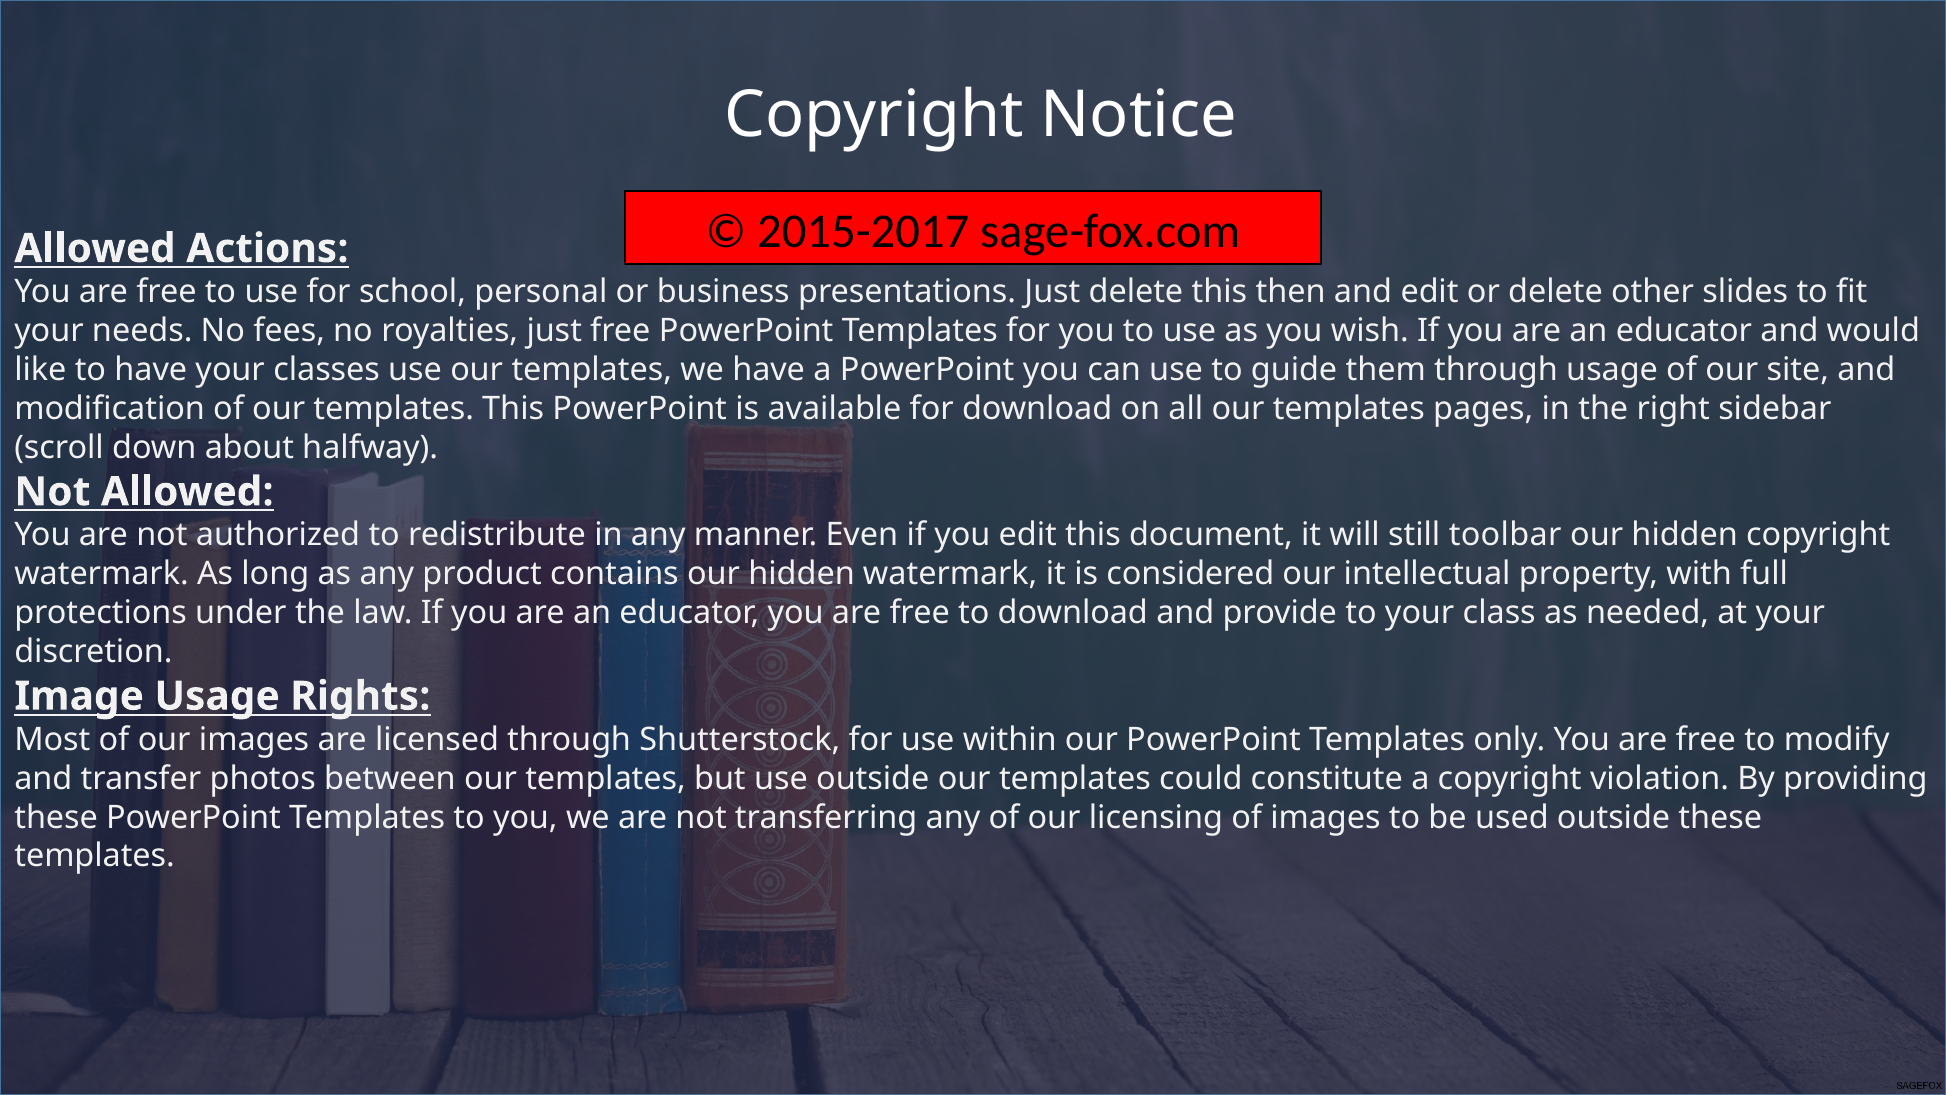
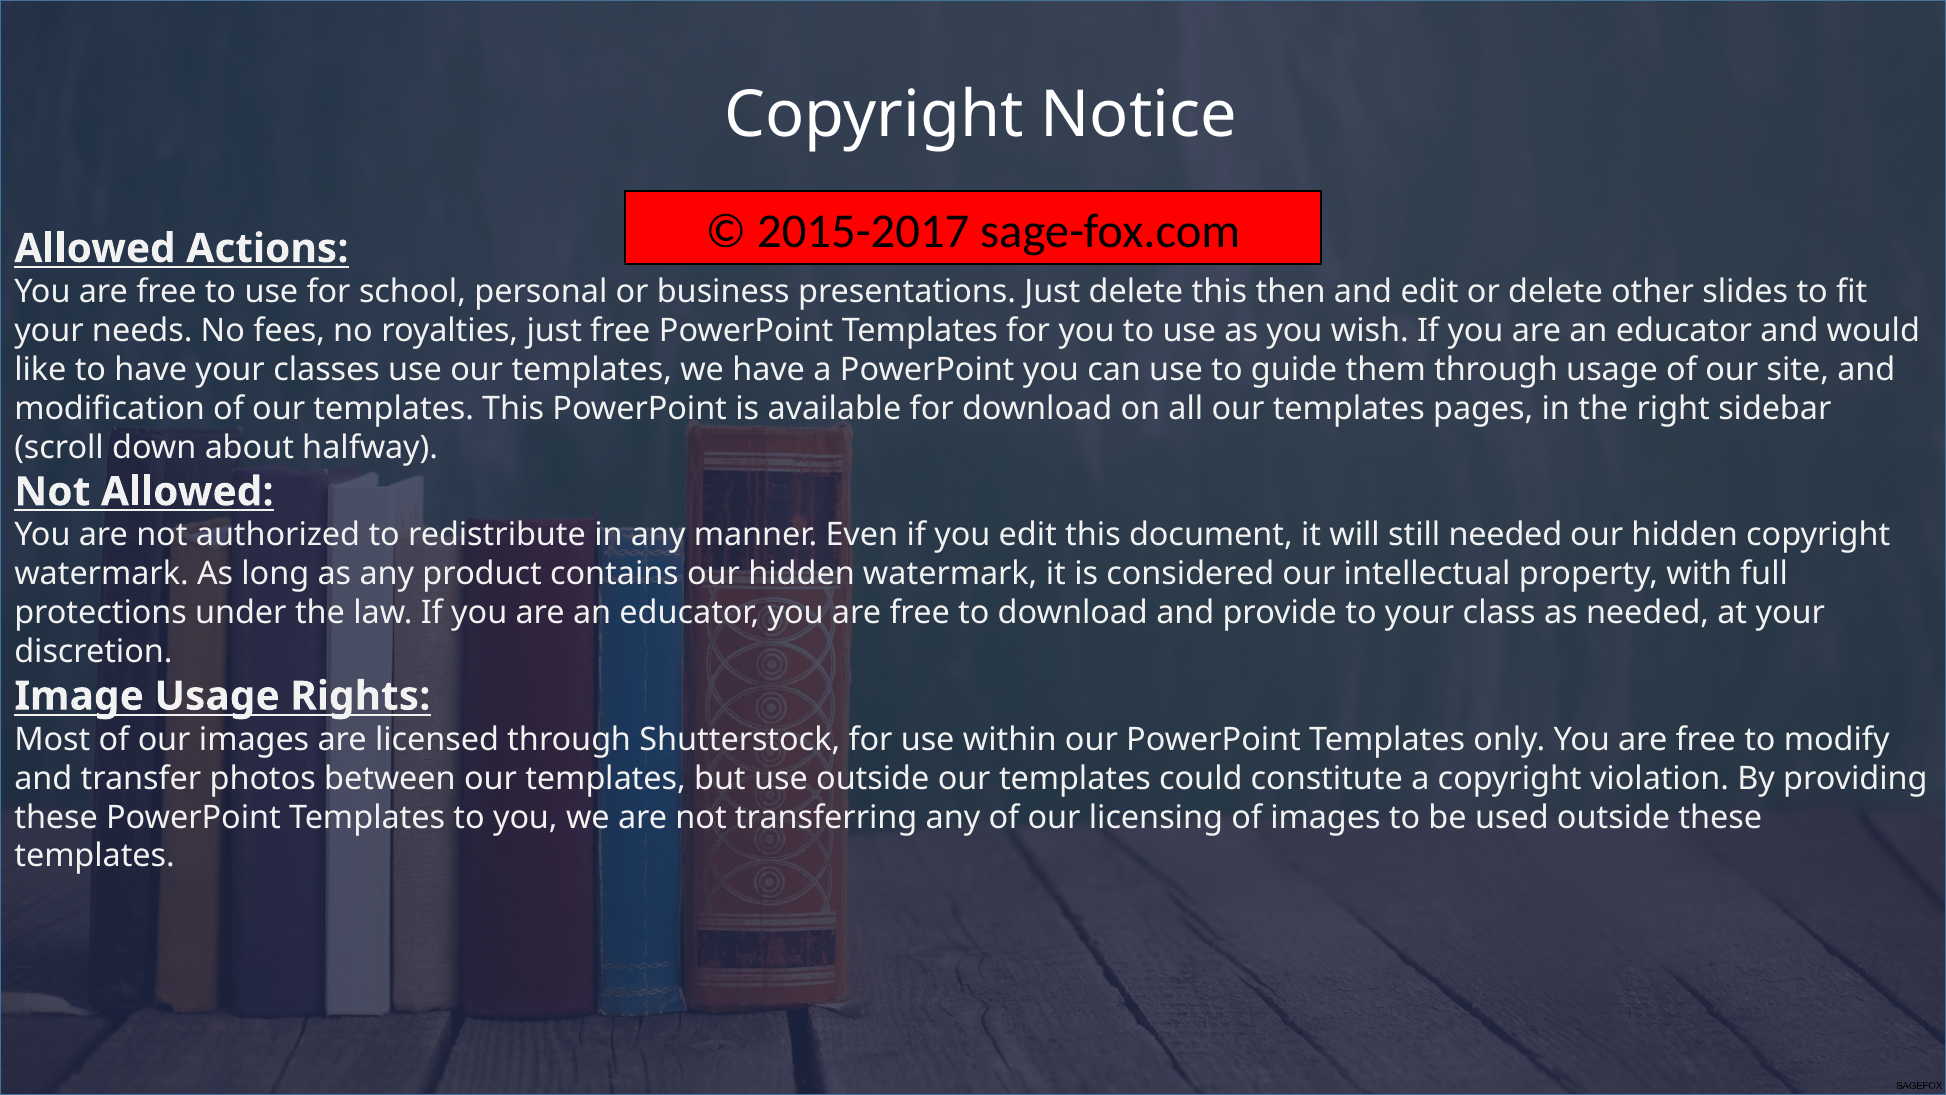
still toolbar: toolbar -> needed (1505, 535)
